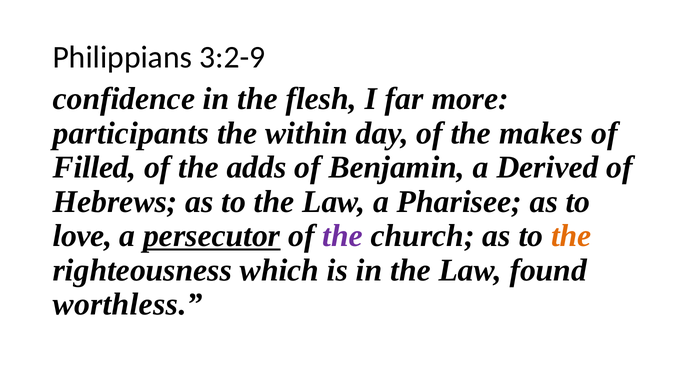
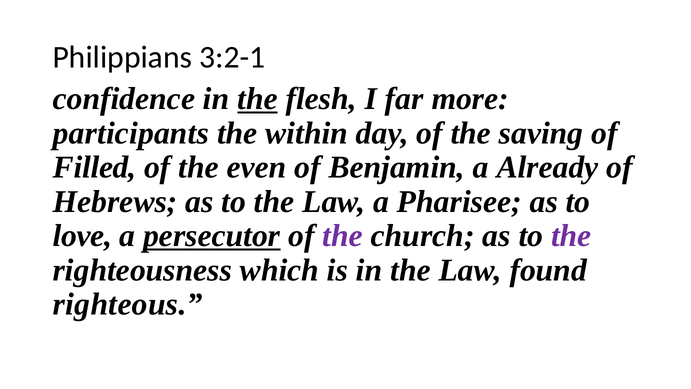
3:2-9: 3:2-9 -> 3:2-1 (232, 57)
the underline: none -> present (257, 99)
makes: makes -> saving (541, 133)
adds: adds -> even (257, 167)
Derived: Derived -> Already (547, 167)
the colour: orange -> purple (571, 236)
worthless: worthless -> righteous (128, 304)
